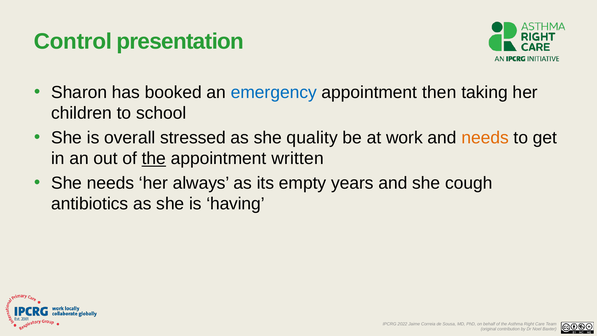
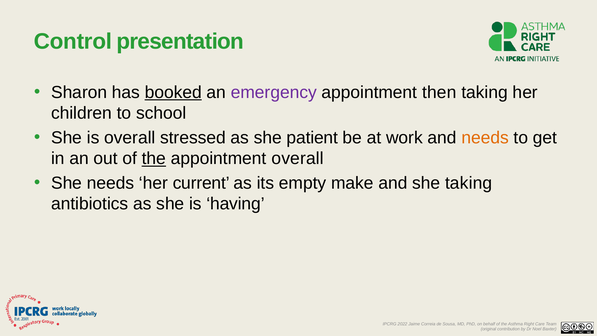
booked underline: none -> present (173, 92)
emergency colour: blue -> purple (274, 92)
quality: quality -> patient (312, 138)
appointment written: written -> overall (298, 158)
always: always -> current (201, 183)
years: years -> make (352, 183)
she cough: cough -> taking (469, 183)
